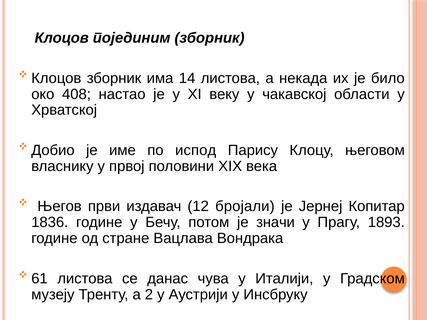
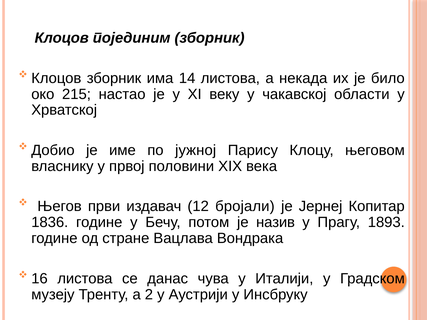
408: 408 -> 215 (76, 94)
испод: испод -> јужној (196, 150)
значи: значи -> назив (276, 223)
61: 61 -> 16 (39, 279)
